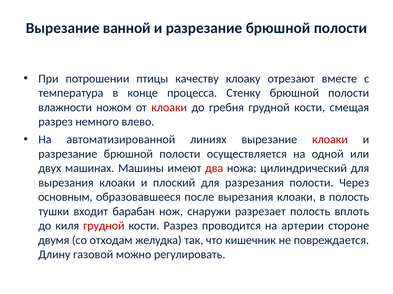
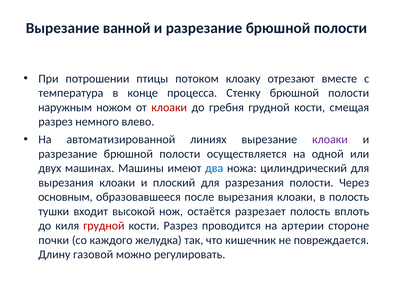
качеству: качеству -> потоком (197, 79)
влажности: влажности -> наружным (65, 108)
клоаки colour: red -> purple (330, 140)
два colour: red -> blue (214, 169)
барабан: барабан -> высокой (134, 212)
снаружи: снаружи -> остаётся (209, 212)
двумя: двумя -> почки (54, 241)
отходам: отходам -> каждого (111, 241)
